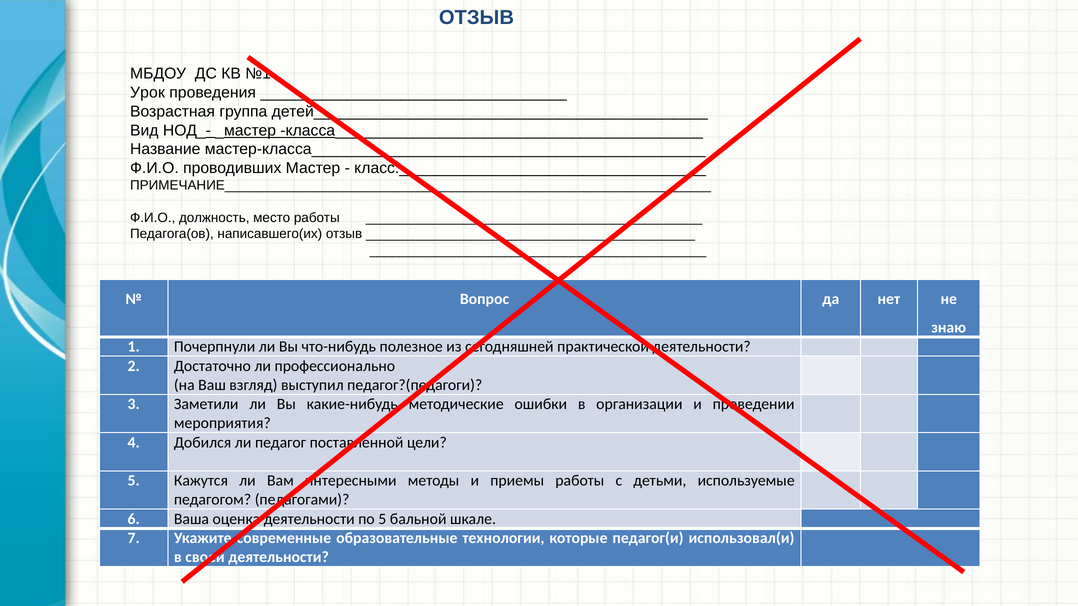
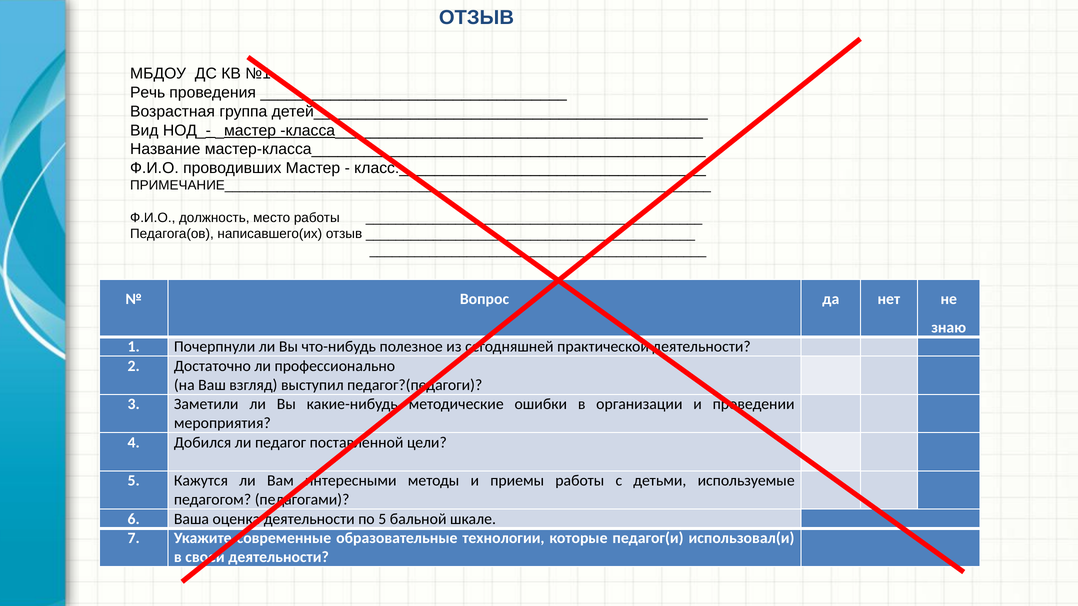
Урок: Урок -> Речь (148, 93)
